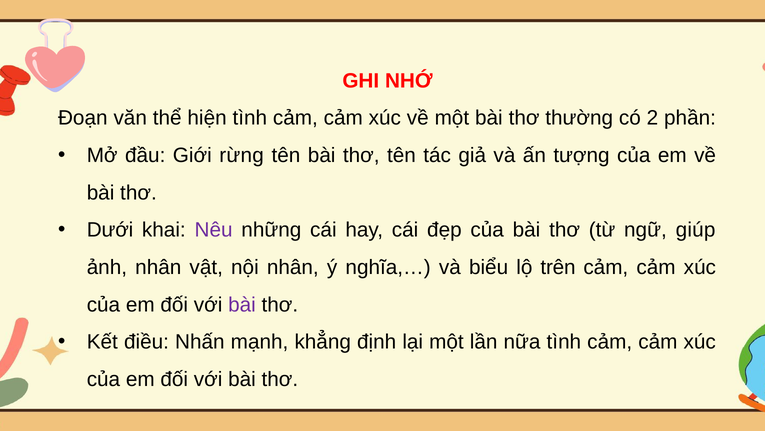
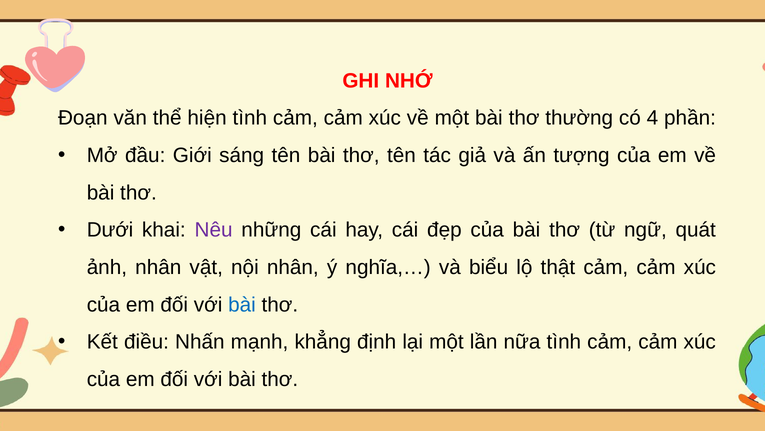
2: 2 -> 4 (652, 118)
rừng: rừng -> sáng (242, 155)
giúp: giúp -> quát (696, 230)
trên: trên -> thật (558, 267)
bài colour: purple -> blue (242, 304)
